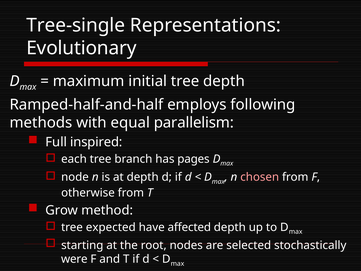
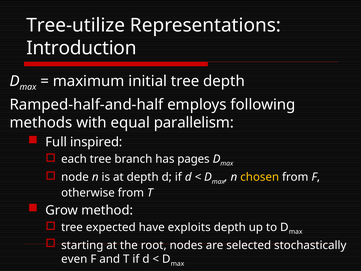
Tree-single: Tree-single -> Tree-utilize (76, 25)
Evolutionary: Evolutionary -> Introduction (81, 48)
chosen colour: pink -> yellow (260, 177)
affected: affected -> exploits (189, 227)
were: were -> even (74, 259)
